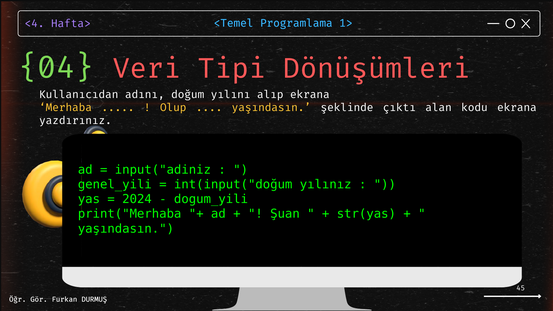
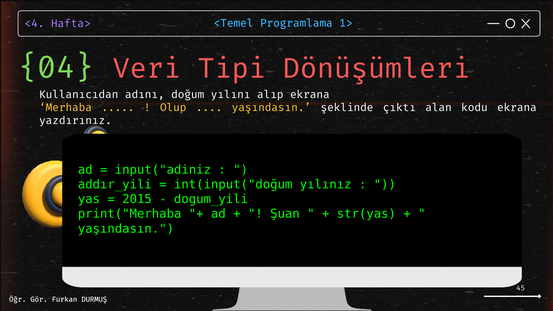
genel_yili: genel_yili -> addır_yili (115, 184)
2024: 2024 -> 2015 (137, 199)
